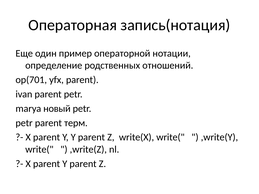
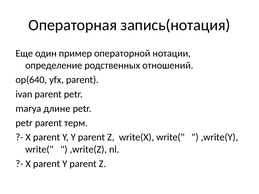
op(701: op(701 -> op(640 (31, 80)
новый: новый -> длине (57, 109)
